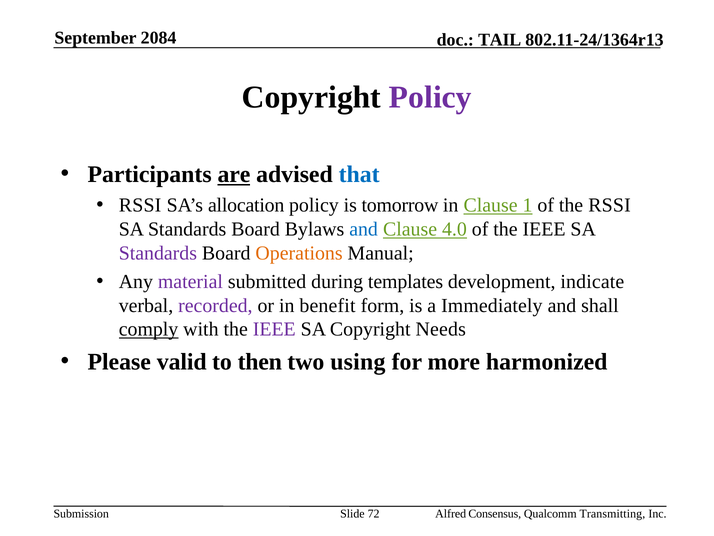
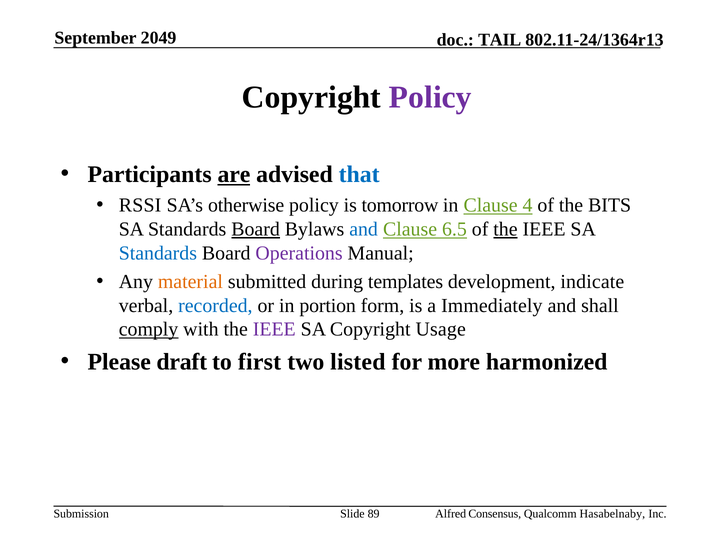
2084: 2084 -> 2049 (159, 38)
allocation: allocation -> otherwise (246, 205)
1: 1 -> 4 (528, 205)
the RSSI: RSSI -> BITS (610, 205)
Board underline: none -> present (256, 229)
4.0: 4.0 -> 6.5 (454, 229)
the underline: none -> present (505, 229)
Standards colour: purple -> blue (158, 253)
Operations colour: orange -> purple (299, 253)
material colour: purple -> orange (190, 281)
recorded colour: purple -> blue (215, 305)
benefit: benefit -> portion (328, 305)
Needs: Needs -> Usage (441, 329)
valid: valid -> draft (182, 362)
then: then -> first (260, 362)
using: using -> listed (358, 362)
72: 72 -> 89 (374, 514)
Transmitting: Transmitting -> Hasabelnaby (612, 514)
